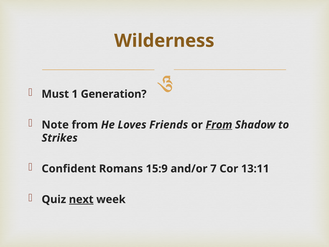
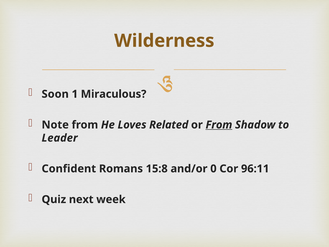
Must: Must -> Soon (55, 94)
Generation: Generation -> Miraculous (114, 94)
Friends: Friends -> Related (169, 125)
Strikes: Strikes -> Leader (60, 138)
15:9: 15:9 -> 15:8 (157, 169)
7: 7 -> 0 (213, 169)
13:11: 13:11 -> 96:11 (255, 169)
next underline: present -> none (81, 199)
